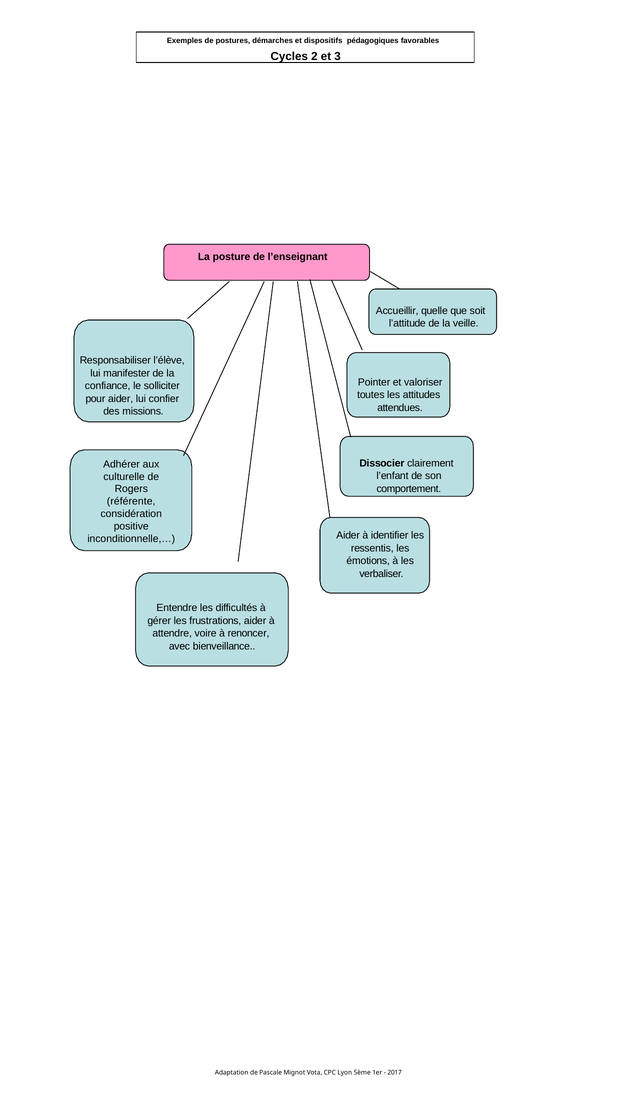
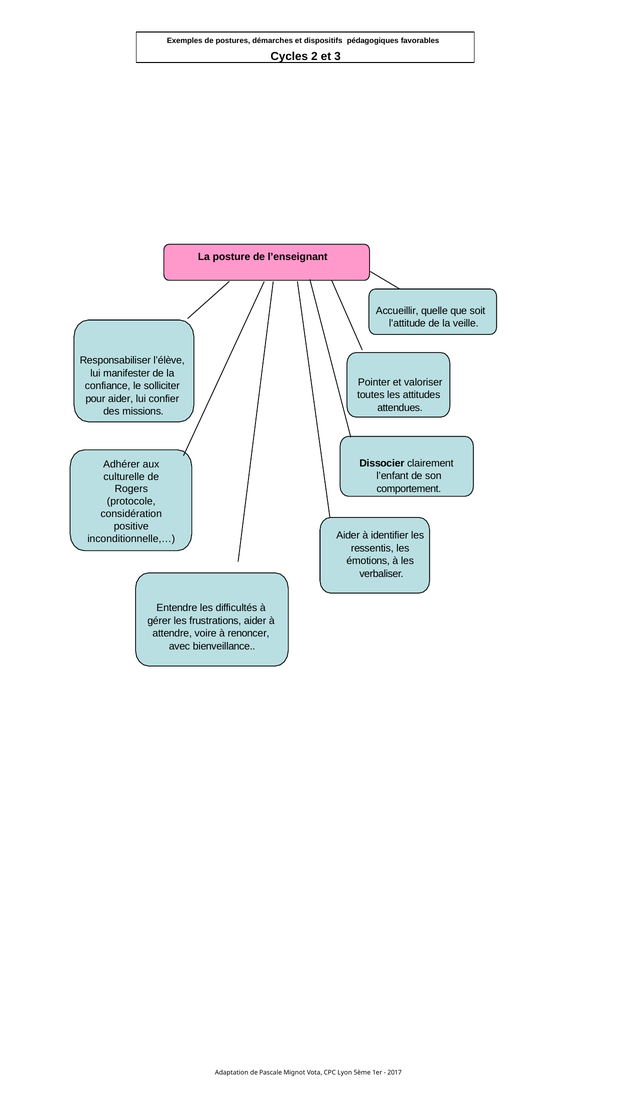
référente: référente -> protocole (131, 501)
